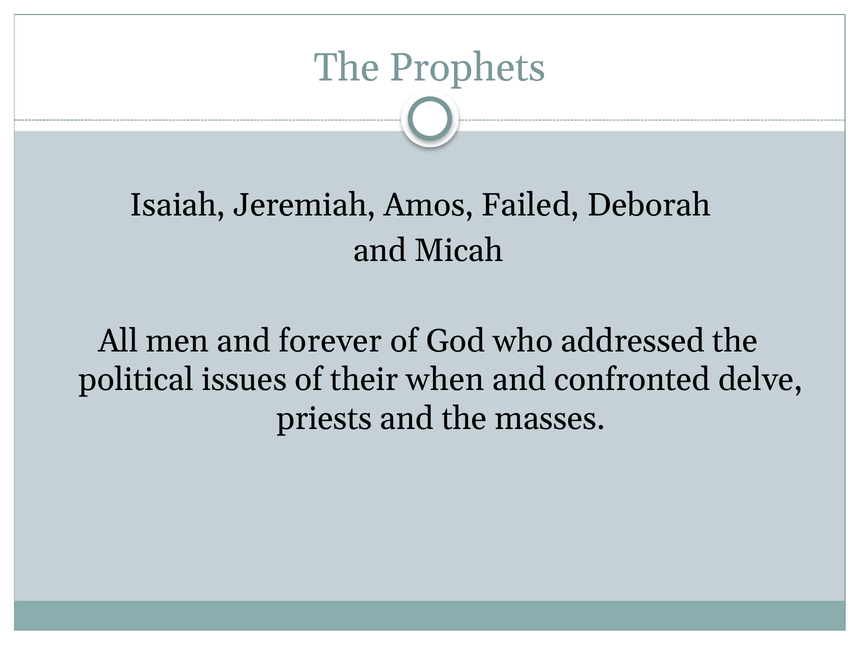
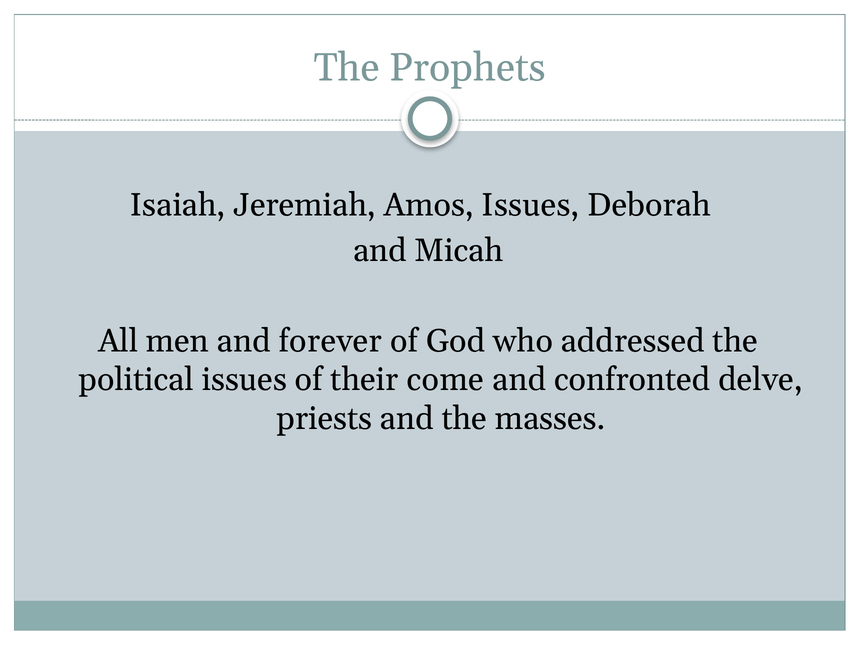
Amos Failed: Failed -> Issues (530, 205)
when: when -> come (445, 380)
